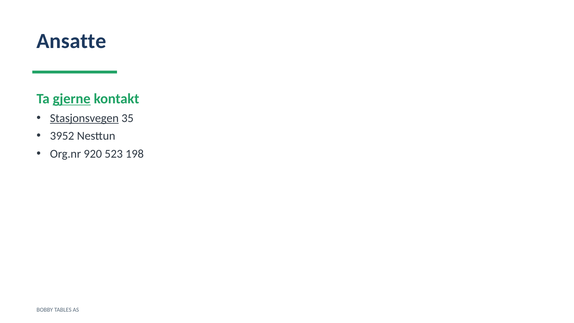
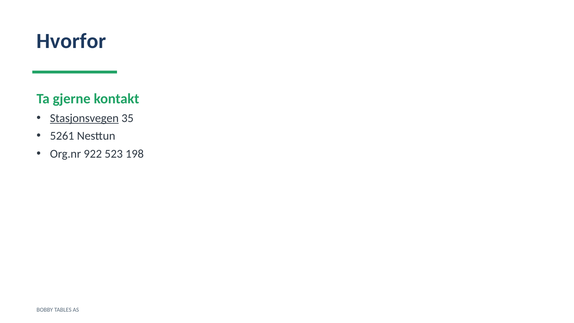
Ansatte: Ansatte -> Hvorfor (71, 41)
gjerne underline: present -> none (72, 99)
3952: 3952 -> 5261 (62, 136)
920: 920 -> 922 (93, 154)
